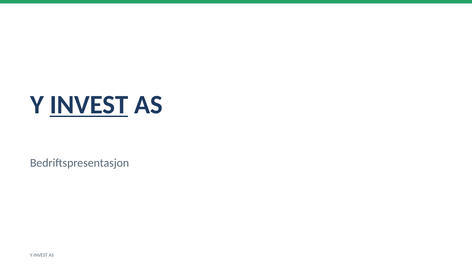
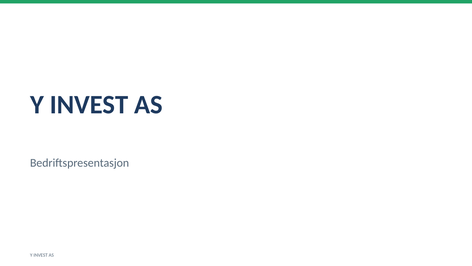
INVEST underline: present -> none (89, 105)
